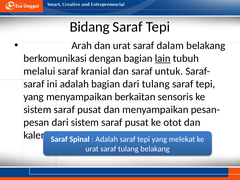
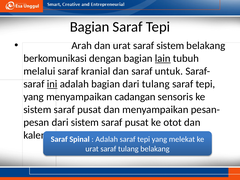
Bidang: Bidang -> Bagian (90, 27)
saraf dalam: dalam -> sistem (170, 46)
ini underline: none -> present (52, 84)
berkaitan: berkaitan -> cadangan (135, 97)
